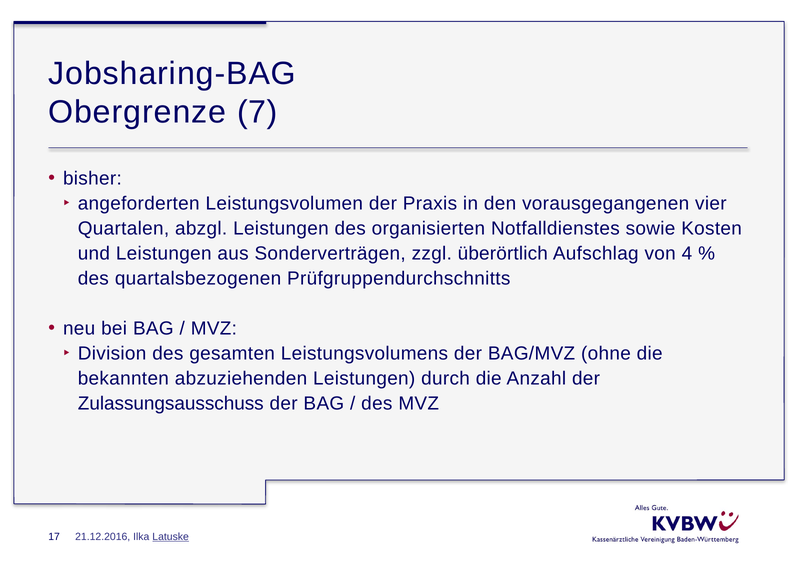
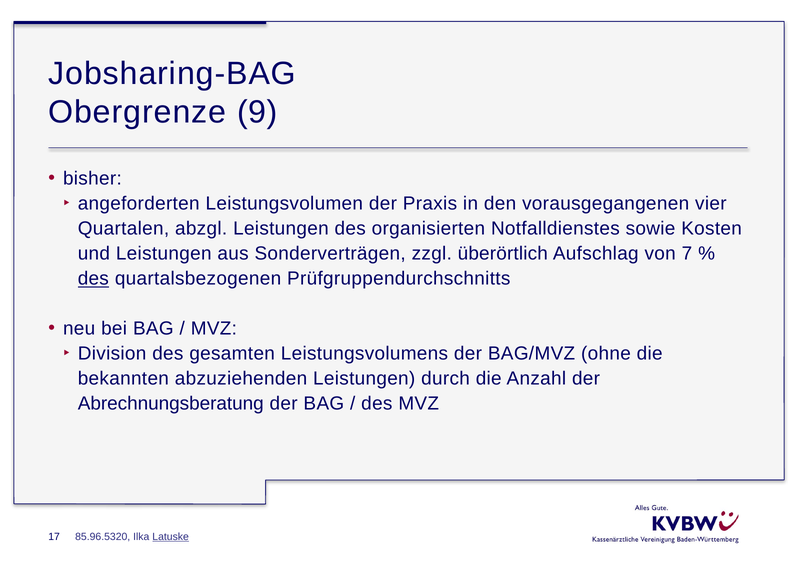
7: 7 -> 9 (257, 112)
4: 4 -> 7 (687, 254)
des underline: none -> present (93, 279)
Zulassungsausschuss: Zulassungsausschuss -> Abrechnungsberatung (171, 404)
21.12.2016: 21.12.2016 -> 85.96.5320 (103, 537)
